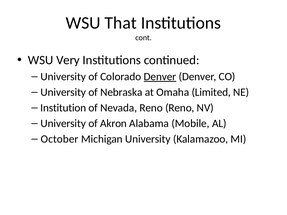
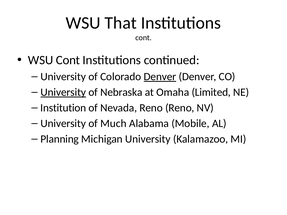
WSU Very: Very -> Cont (68, 60)
University underline: none -> present (63, 92)
Akron: Akron -> Much (113, 124)
October: October -> Planning (60, 139)
